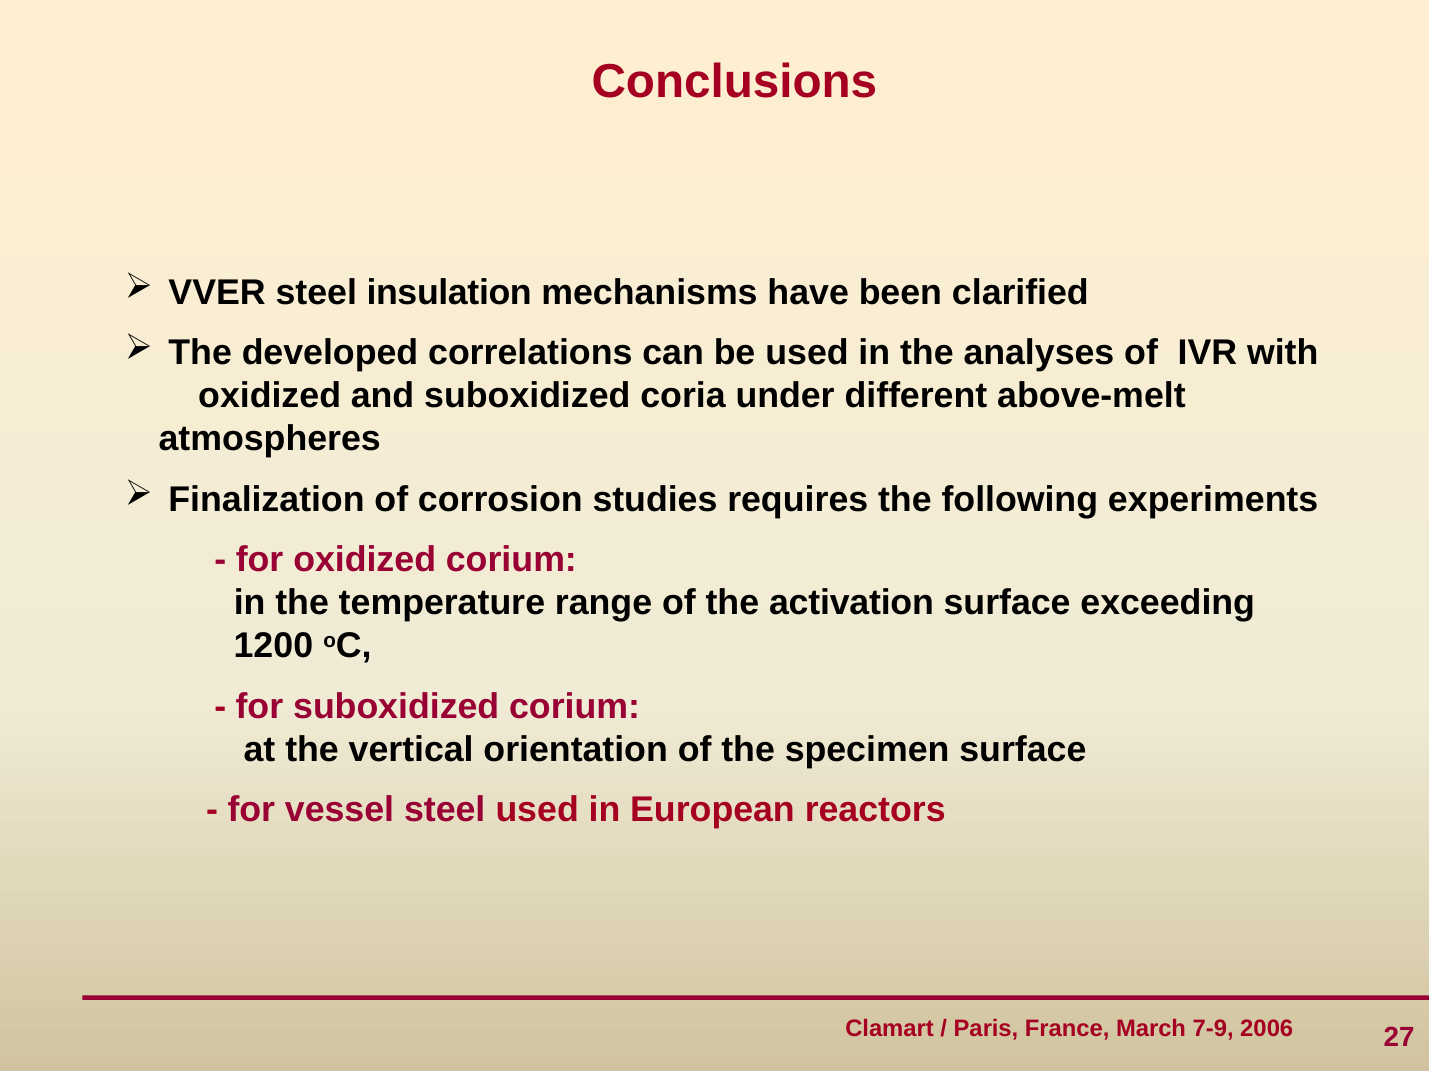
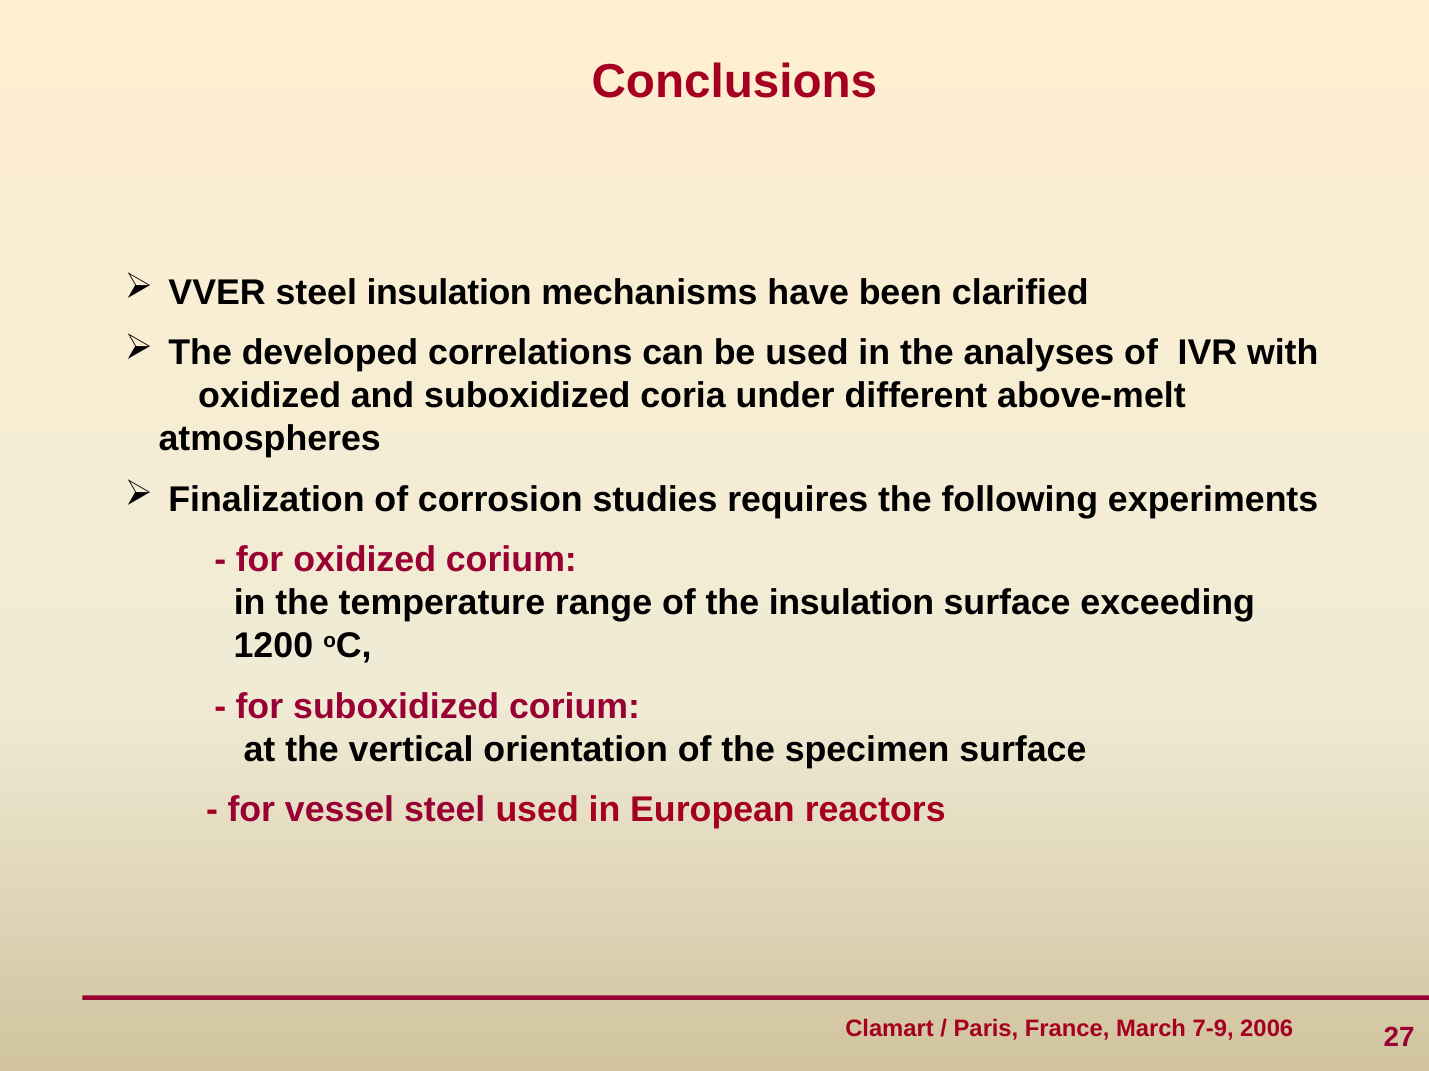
the activation: activation -> insulation (852, 603)
